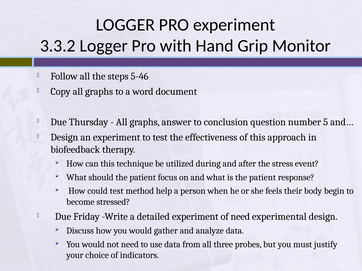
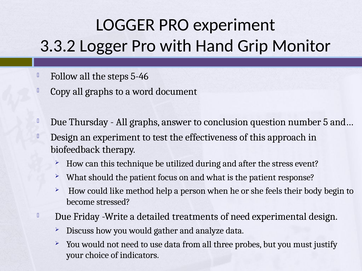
could test: test -> like (117, 191)
detailed experiment: experiment -> treatments (195, 217)
